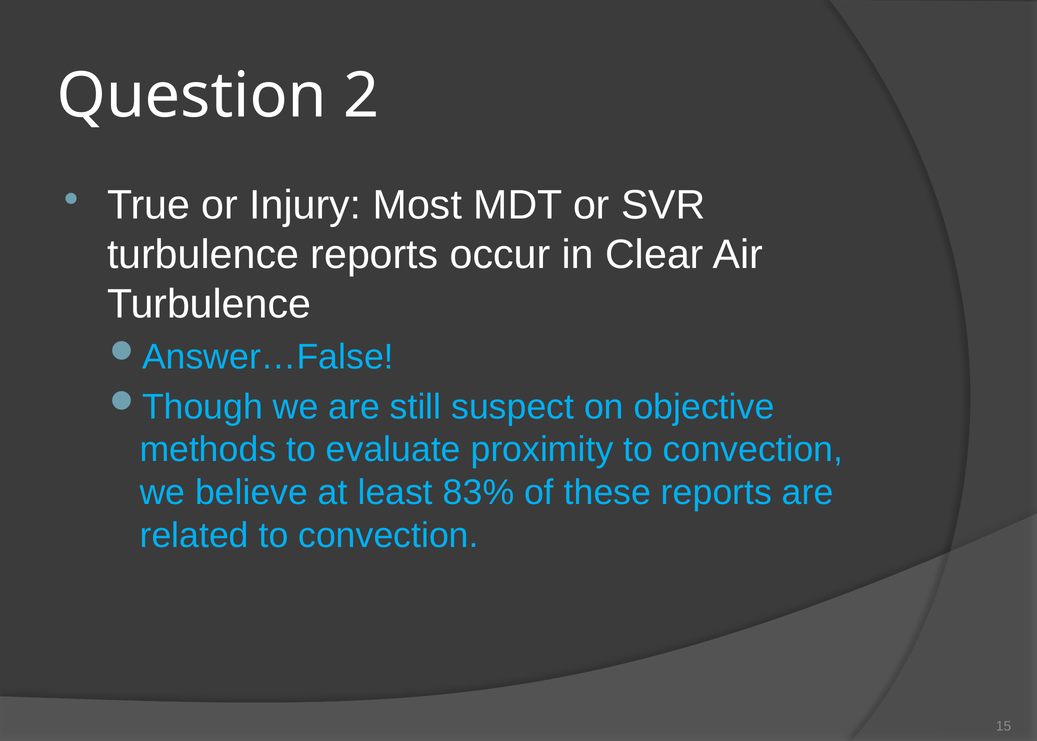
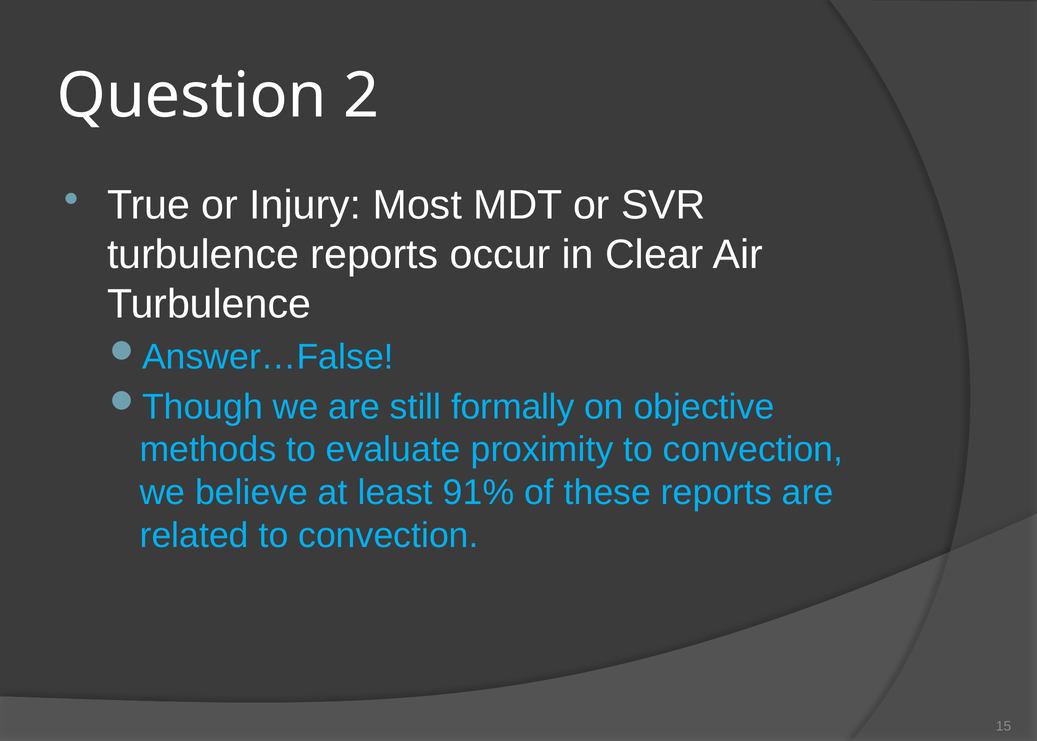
suspect: suspect -> formally (513, 407)
83%: 83% -> 91% (479, 492)
